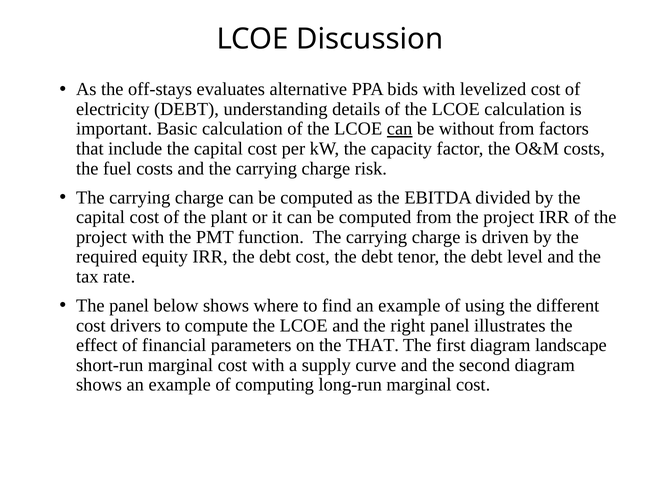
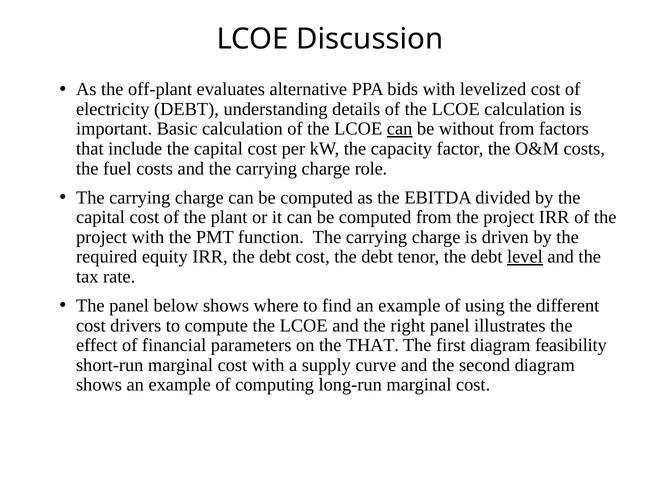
off-stays: off-stays -> off-plant (160, 89)
risk: risk -> role (371, 169)
level underline: none -> present (525, 257)
landscape: landscape -> feasibility (571, 346)
